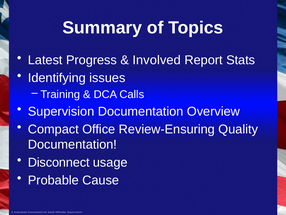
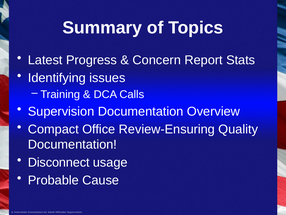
Involved: Involved -> Concern (157, 60)
